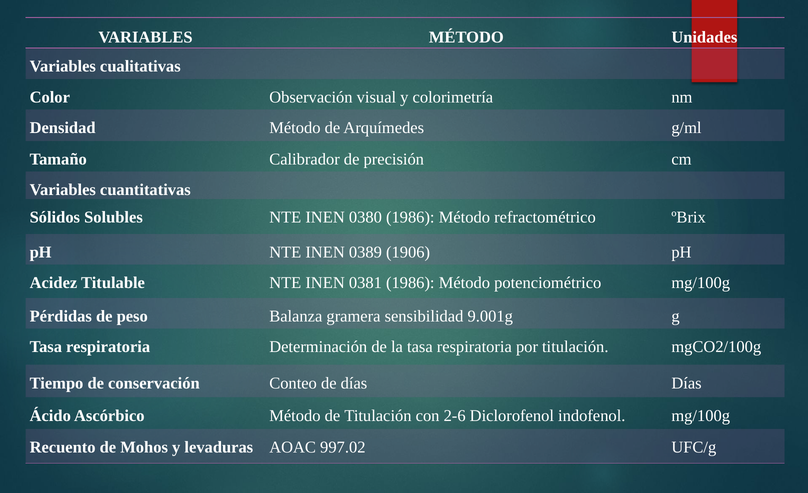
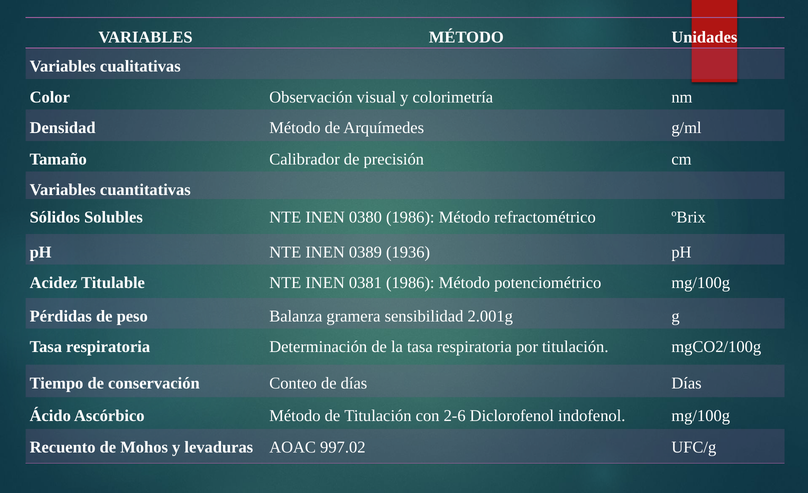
1906: 1906 -> 1936 (408, 252)
9.001g: 9.001g -> 2.001g (490, 316)
